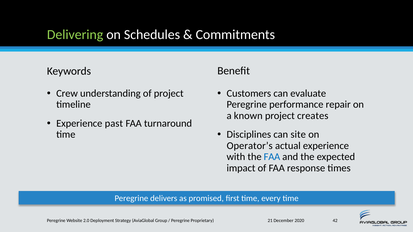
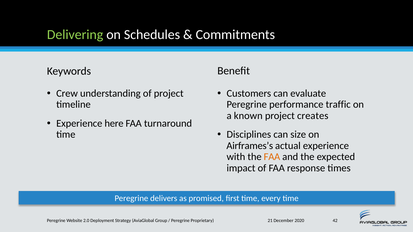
repair: repair -> traffic (338, 105)
past: past -> here (114, 124)
site: site -> size (298, 135)
Operator’s: Operator’s -> Airframes’s (250, 146)
FAA colour: blue -> orange (272, 157)
